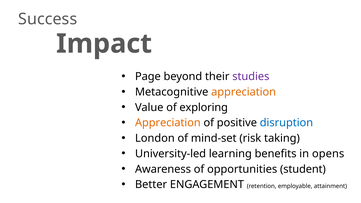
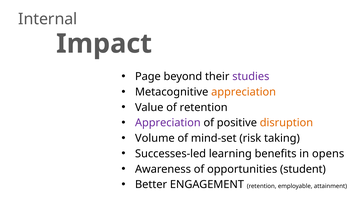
Success: Success -> Internal (48, 19)
of exploring: exploring -> retention (204, 107)
Appreciation colour: orange -> purple (168, 123)
disruption colour: blue -> orange (286, 123)
London: London -> Volume (155, 138)
University-led: University-led -> Successes-led (171, 154)
